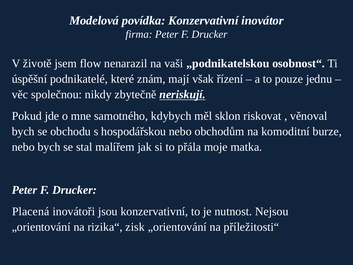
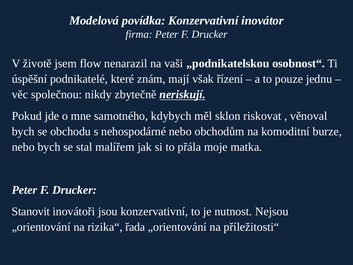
hospodářskou: hospodářskou -> nehospodárné (134, 131)
Placená: Placená -> Stanovit (31, 211)
zisk: zisk -> řada (135, 227)
